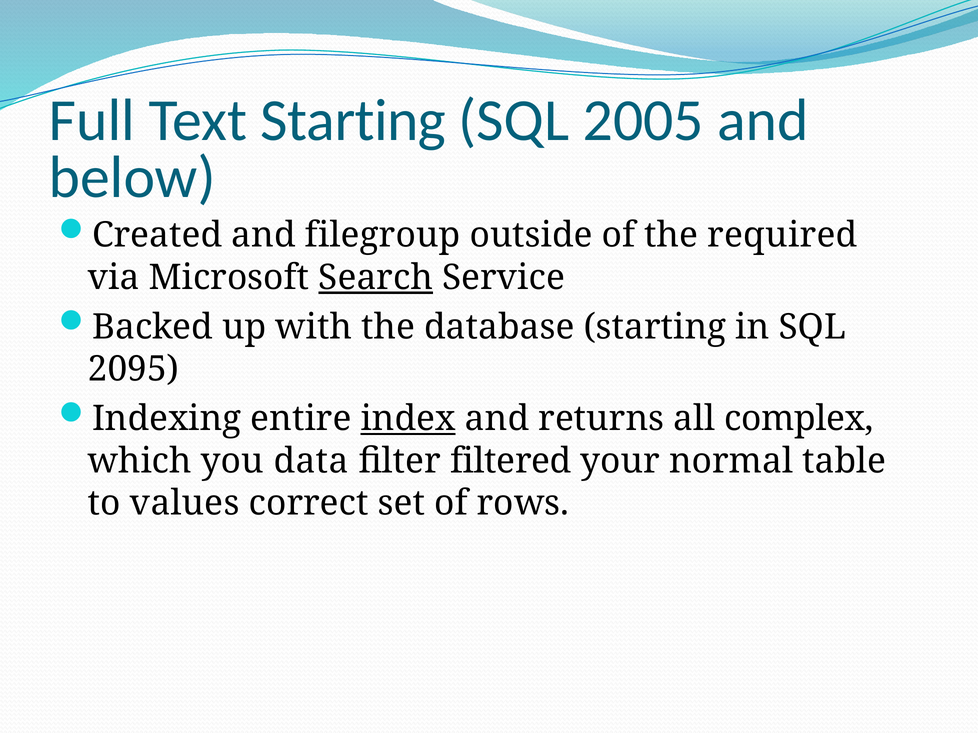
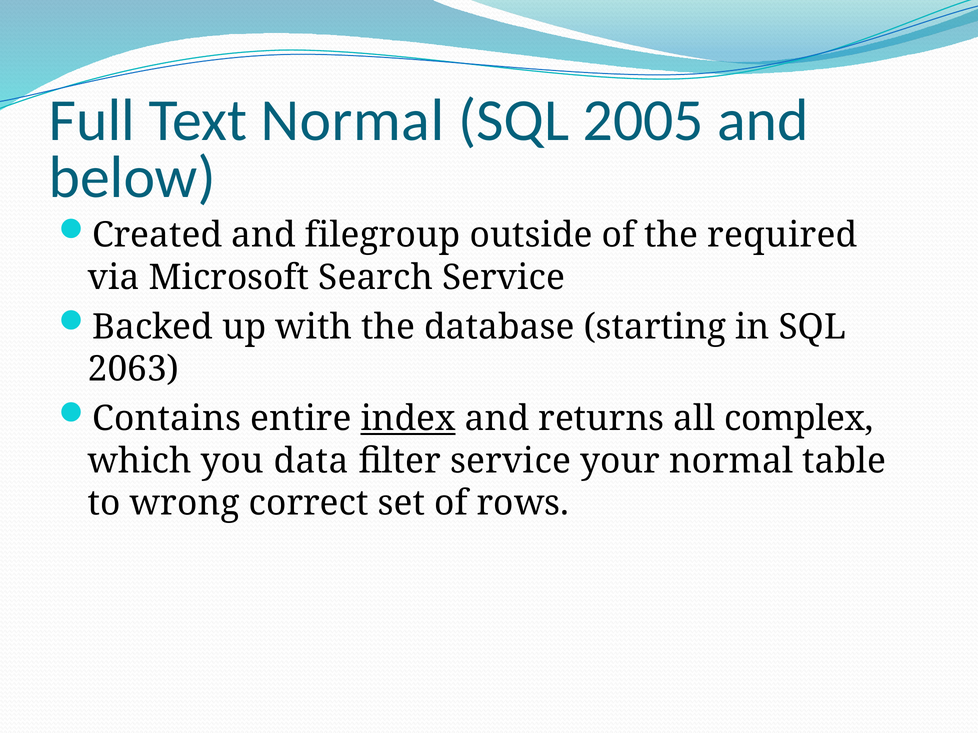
Text Starting: Starting -> Normal (353, 120)
Search underline: present -> none (376, 278)
2095: 2095 -> 2063 (133, 370)
Indexing: Indexing -> Contains (167, 419)
filter filtered: filtered -> service (511, 461)
values: values -> wrong (185, 504)
